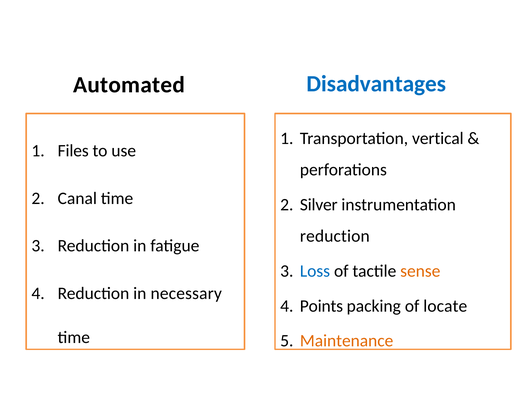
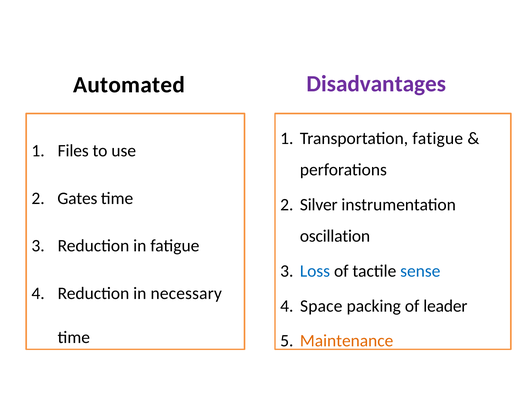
Disadvantages colour: blue -> purple (376, 84)
Transportation vertical: vertical -> fatigue (438, 138)
Canal: Canal -> Gates (77, 198)
reduction: reduction -> oscillation (335, 236)
sense colour: orange -> blue (420, 271)
Points: Points -> Space (321, 306)
locate: locate -> leader (445, 306)
